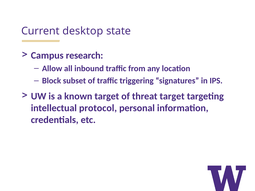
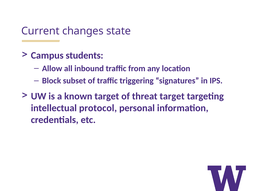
desktop: desktop -> changes (83, 31)
research: research -> students (85, 55)
